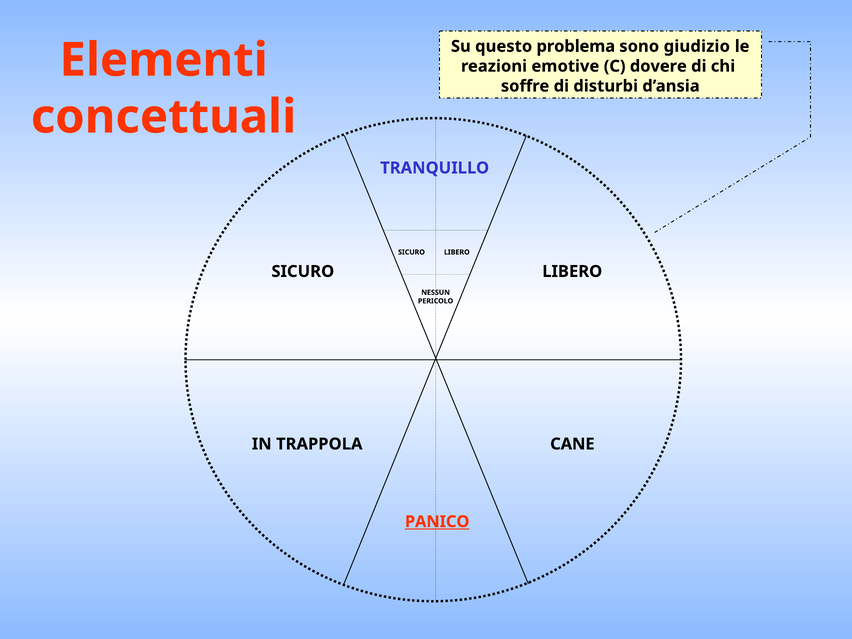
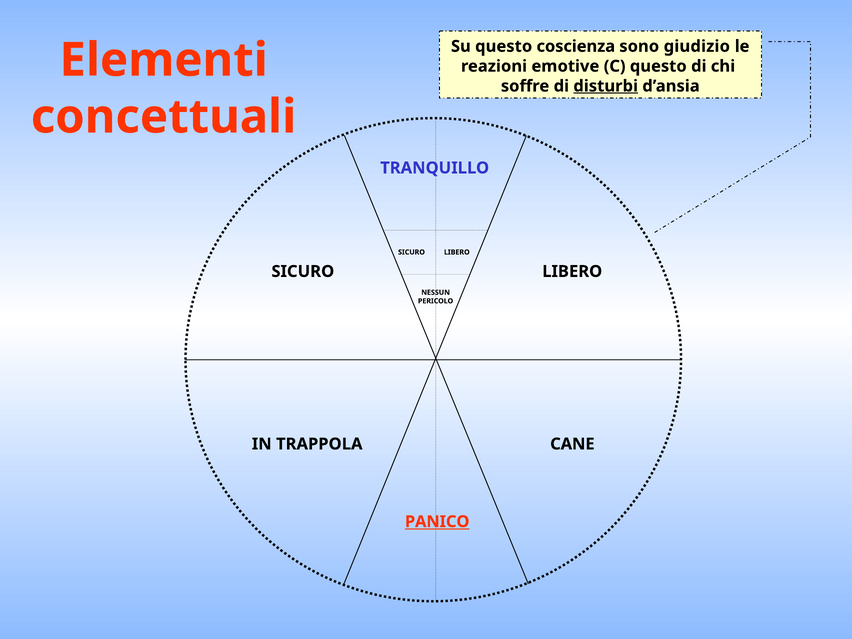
problema: problema -> coscienza (576, 46)
C dovere: dovere -> questo (658, 66)
disturbi underline: none -> present (606, 86)
